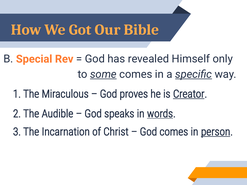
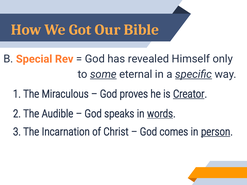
some comes: comes -> eternal (136, 74)
